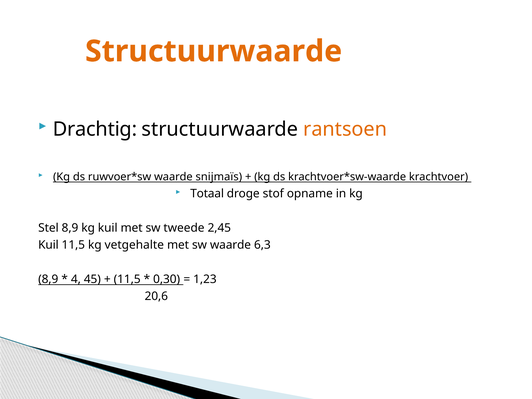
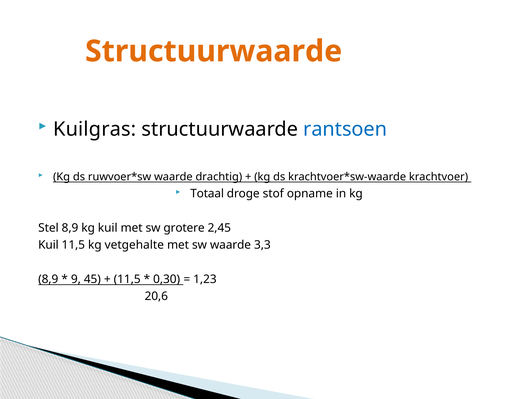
Drachtig: Drachtig -> Kuilgras (95, 129)
rantsoen colour: orange -> blue (345, 129)
snijmaïs: snijmaïs -> drachtig (219, 177)
tweede: tweede -> grotere (184, 228)
6,3: 6,3 -> 3,3 (262, 245)
4: 4 -> 9 (76, 279)
